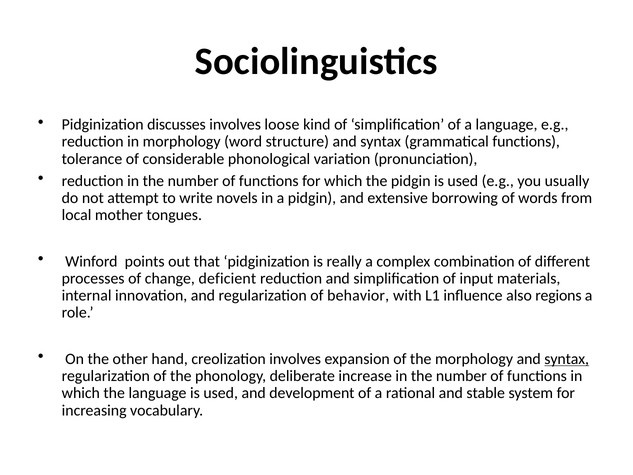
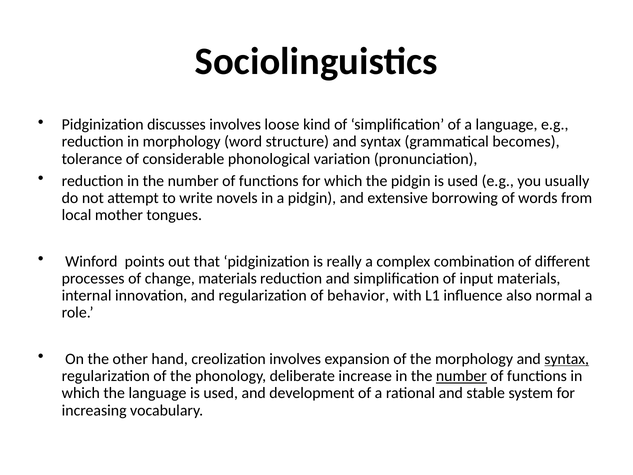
grammatical functions: functions -> becomes (526, 142)
change deficient: deficient -> materials (228, 278)
regions: regions -> normal (558, 295)
number underline: none -> present (461, 376)
